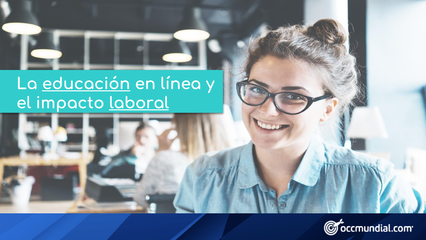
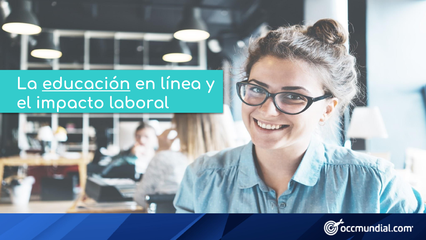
laboral underline: present -> none (139, 103)
